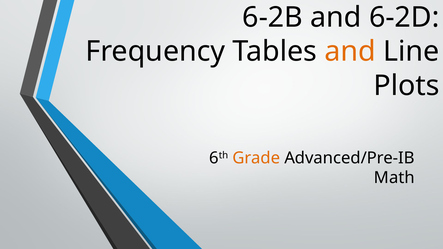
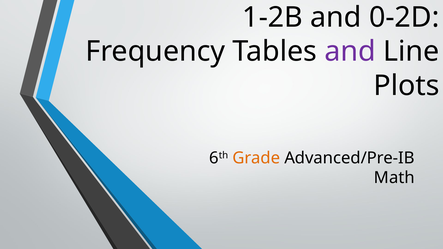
6-2B: 6-2B -> 1-2B (273, 17)
6-2D: 6-2D -> 0-2D (404, 17)
and colour: orange -> purple (350, 52)
